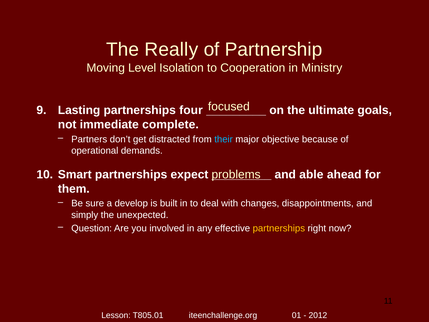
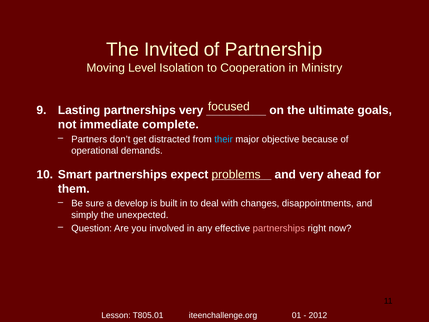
Really: Really -> Invited (172, 50)
partnerships four: four -> very (191, 110)
and able: able -> very (311, 174)
partnerships colour: yellow -> pink (279, 228)
